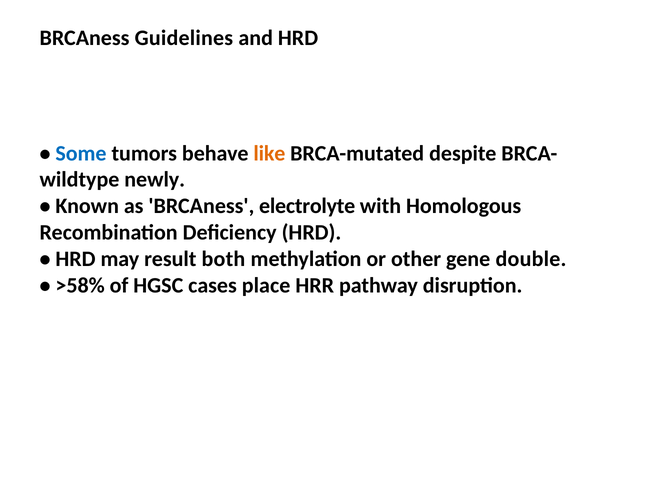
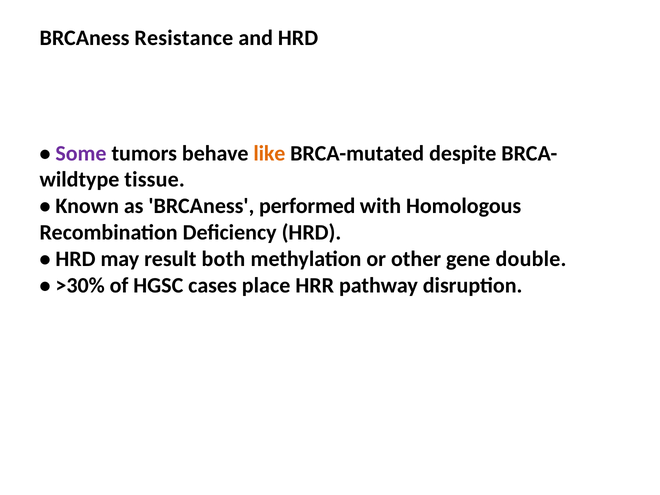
Guidelines: Guidelines -> Resistance (184, 38)
Some colour: blue -> purple (81, 153)
newly: newly -> tissue (155, 180)
electrolyte: electrolyte -> performed (307, 206)
>58%: >58% -> >30% (80, 285)
